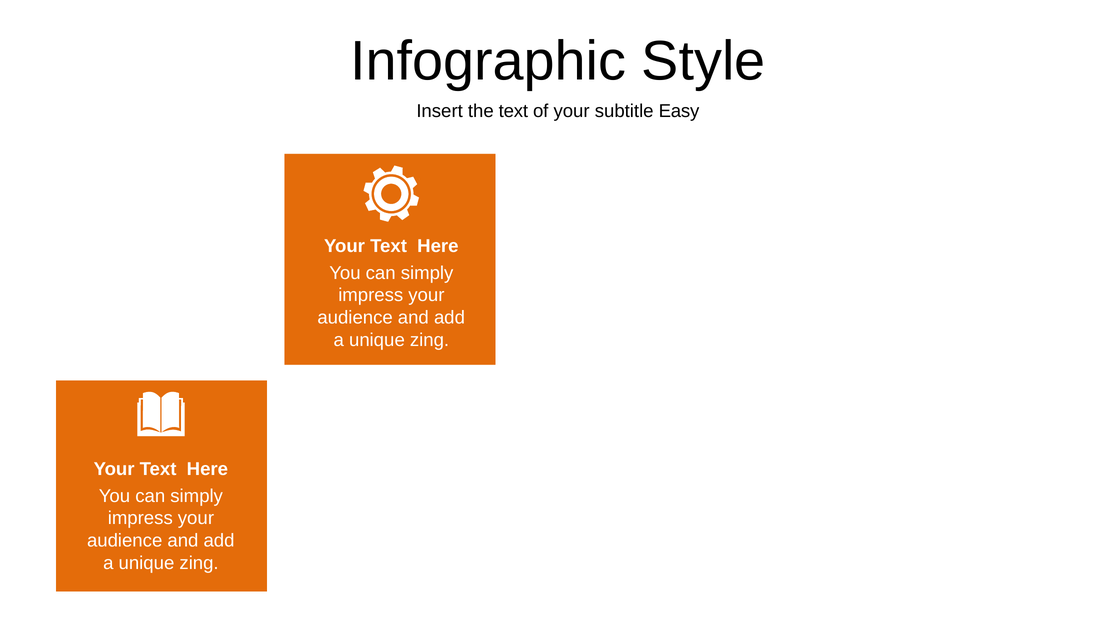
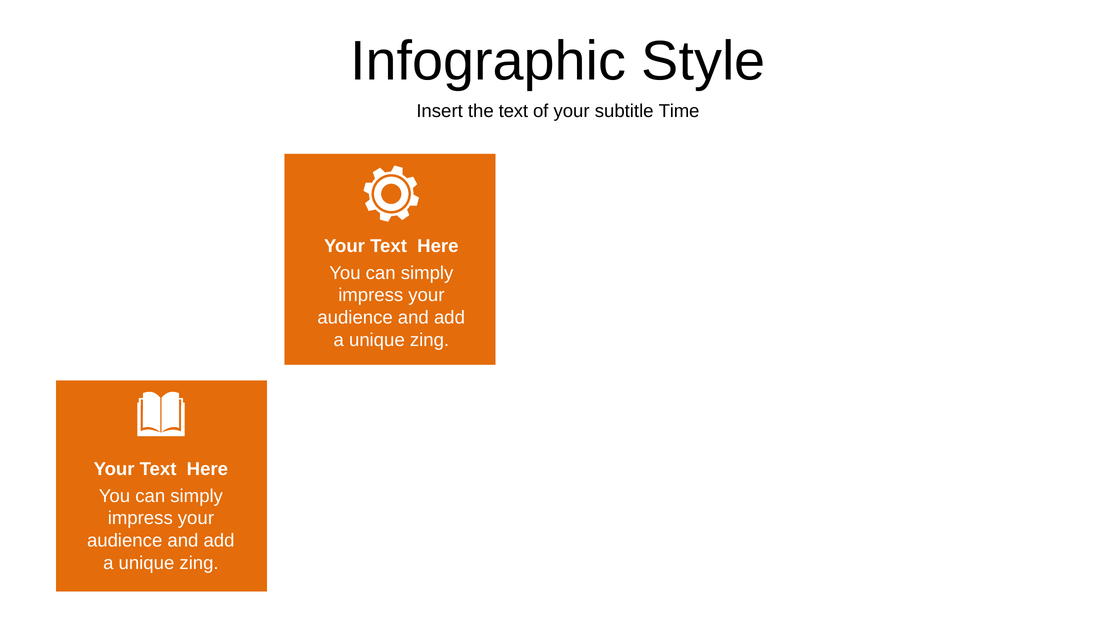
Easy: Easy -> Time (679, 111)
